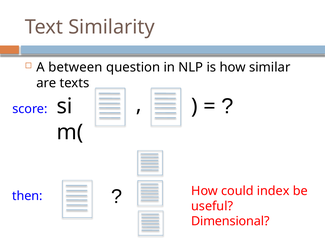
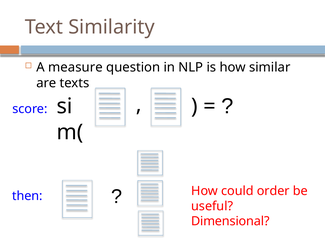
between: between -> measure (75, 67)
index: index -> order (273, 191)
